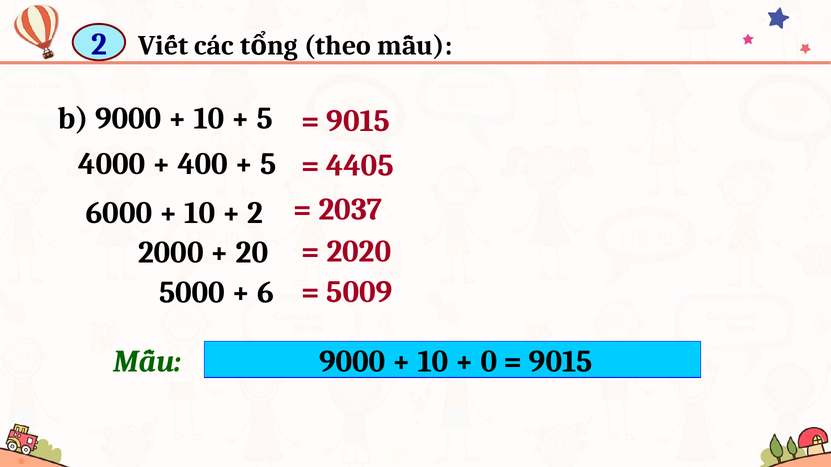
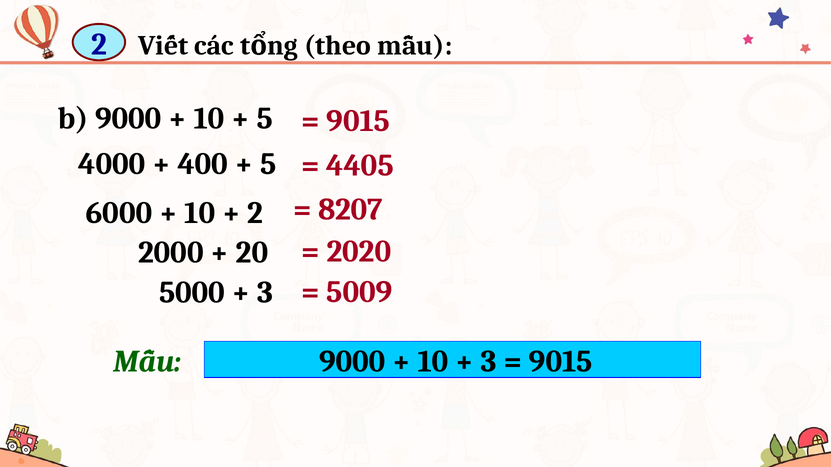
2037: 2037 -> 8207 (351, 210)
6: 6 -> 3 (265, 293)
0: 0 -> 3 (489, 362)
